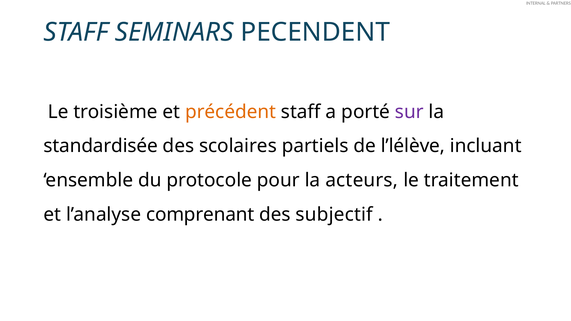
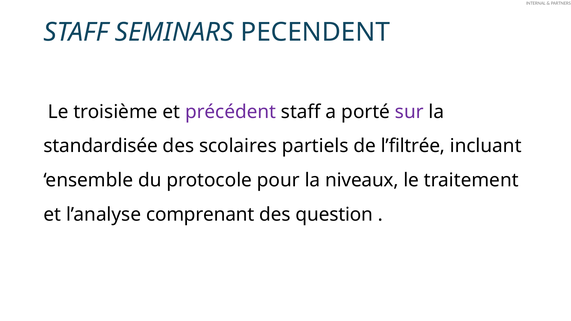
précédent colour: orange -> purple (231, 112)
l’lélève: l’lélève -> l’filtrée (413, 146)
acteurs: acteurs -> niveaux (362, 180)
subjectif: subjectif -> question (334, 215)
